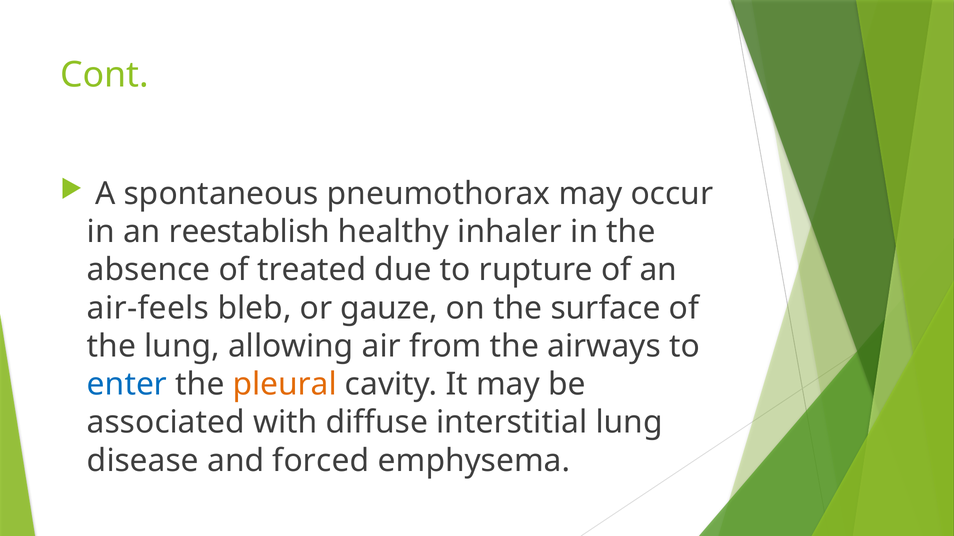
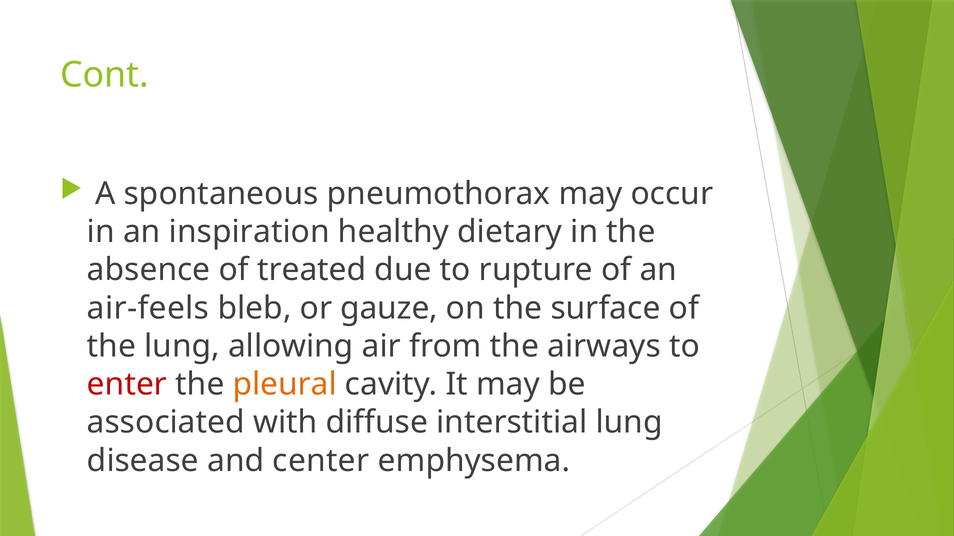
reestablish: reestablish -> inspiration (249, 232)
inhaler: inhaler -> dietary (510, 232)
enter colour: blue -> red (127, 385)
forced: forced -> center (321, 461)
